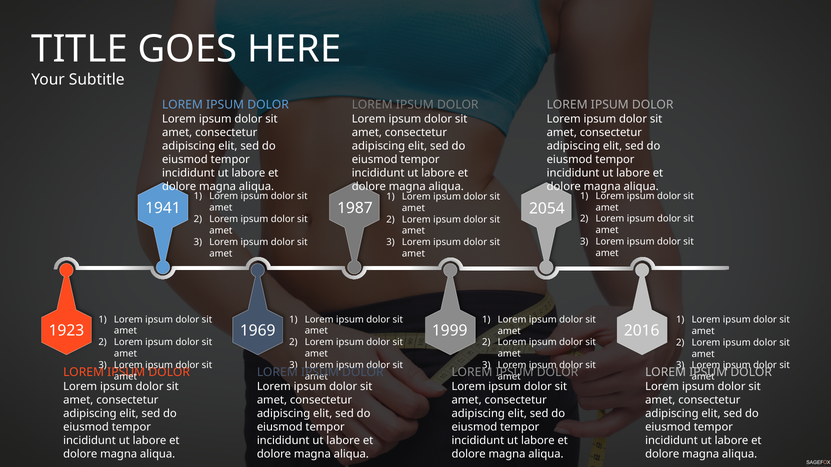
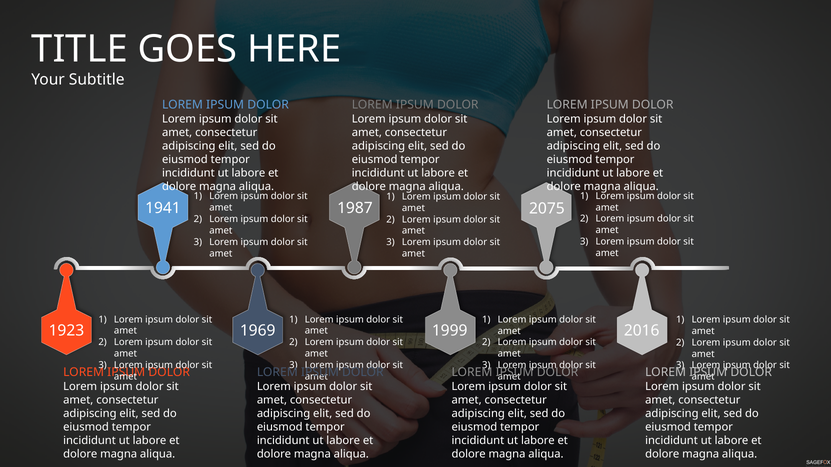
2054: 2054 -> 2075 (547, 209)
